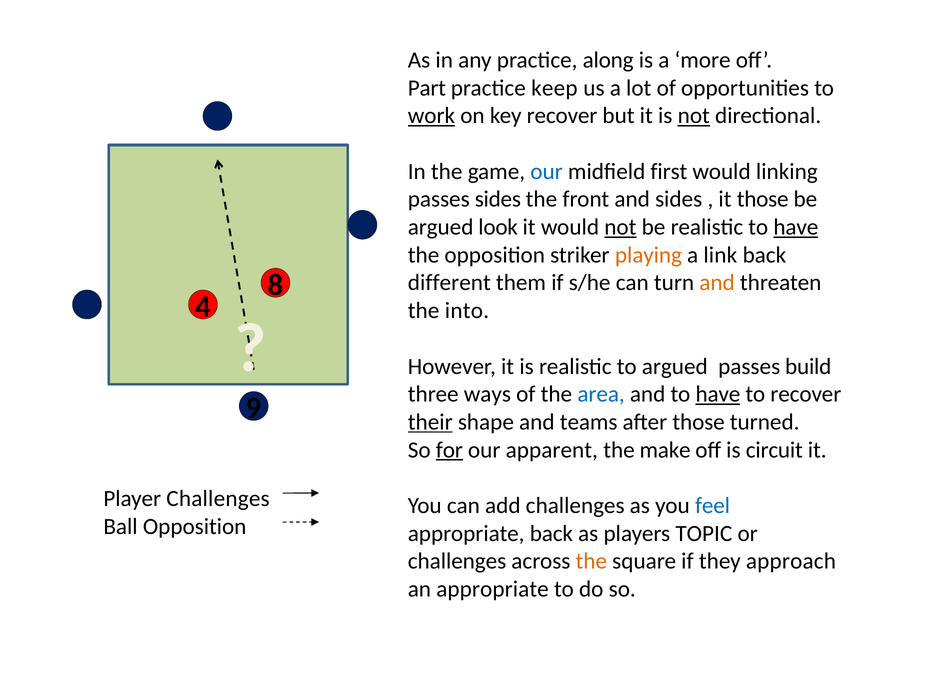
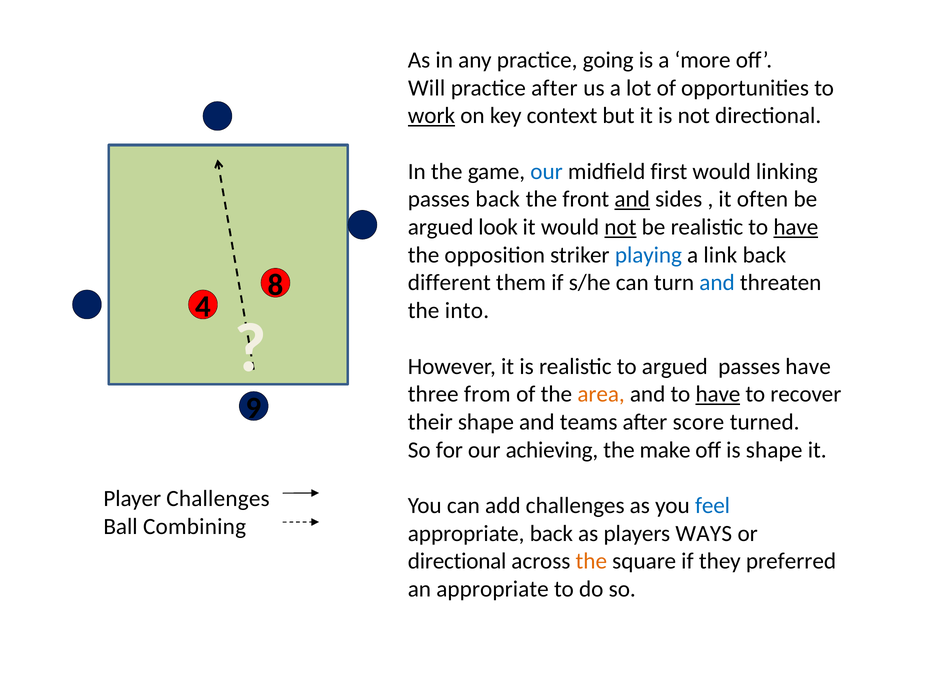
along: along -> going (608, 60)
Part: Part -> Will (427, 88)
practice keep: keep -> after (554, 88)
key recover: recover -> context (562, 116)
not underline: present -> none (694, 116)
passes sides: sides -> back (498, 199)
and underline: none -> present (632, 199)
it those: those -> often (762, 199)
playing colour: orange -> blue (648, 255)
and colour: orange -> blue (717, 283)
passes build: build -> have (808, 366)
ways: ways -> from (487, 394)
area colour: blue -> orange (601, 394)
their underline: present -> none (430, 422)
after those: those -> score (698, 422)
for underline: present -> none (449, 450)
apparent: apparent -> achieving (552, 450)
is circuit: circuit -> shape (774, 450)
Ball Opposition: Opposition -> Combining (195, 526)
TOPIC: TOPIC -> WAYS (704, 533)
challenges: challenges -> directional (457, 561)
approach: approach -> preferred (791, 561)
